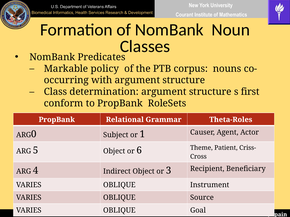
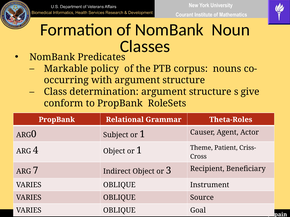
first: first -> give (250, 92)
5: 5 -> 4 (36, 151)
Object or 6: 6 -> 1 (139, 151)
4: 4 -> 7 (36, 171)
